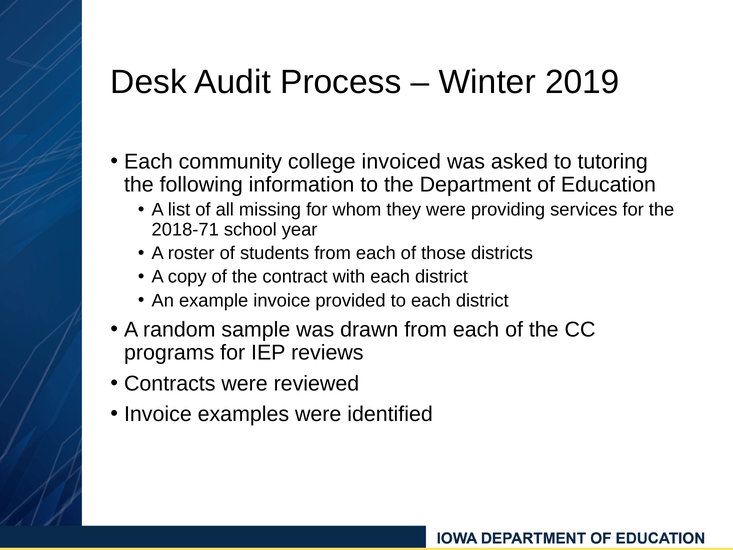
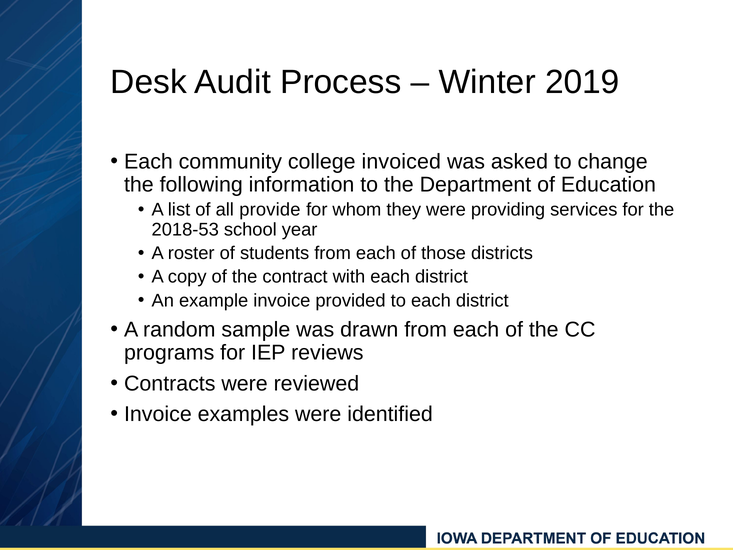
tutoring: tutoring -> change (613, 161)
missing: missing -> provide (270, 210)
2018-71: 2018-71 -> 2018-53 (185, 230)
